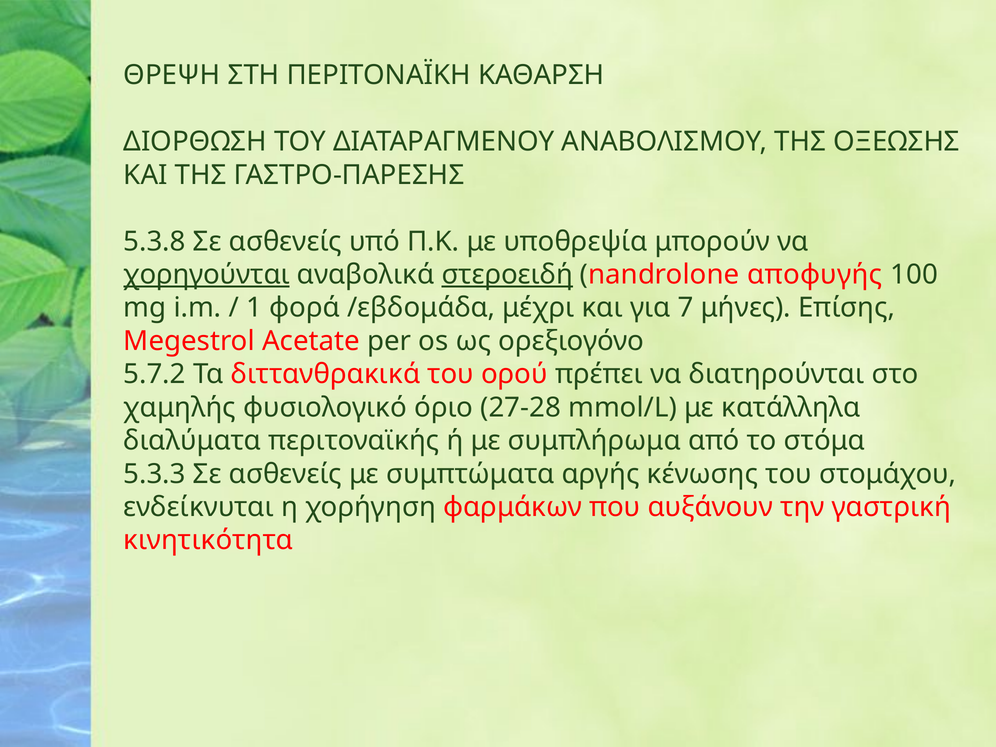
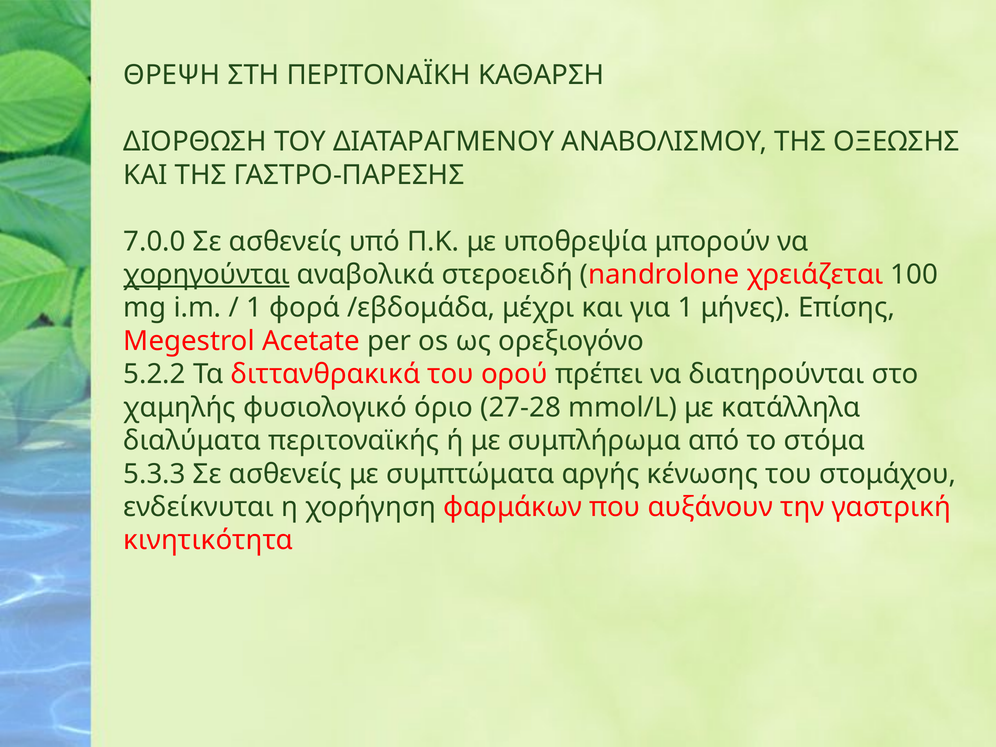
5.3.8: 5.3.8 -> 7.0.0 (155, 241)
στεροειδή underline: present -> none (507, 275)
αποφυγής: αποφυγής -> χρειάζεται (815, 275)
για 7: 7 -> 1 (686, 308)
5.7.2: 5.7.2 -> 5.2.2 (155, 374)
